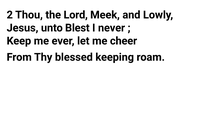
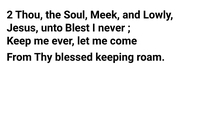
Lord: Lord -> Soul (76, 15)
cheer: cheer -> come (123, 41)
